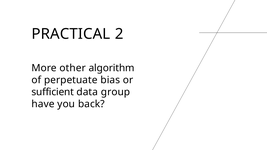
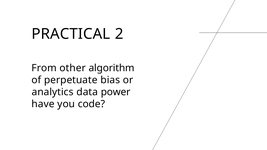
More: More -> From (44, 68)
sufficient: sufficient -> analytics (53, 92)
group: group -> power (116, 92)
back: back -> code (91, 104)
